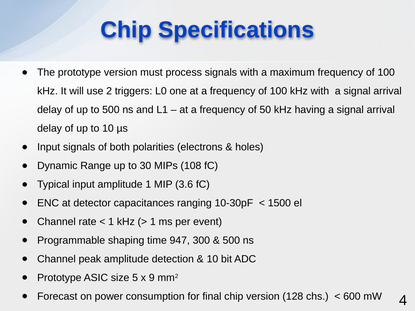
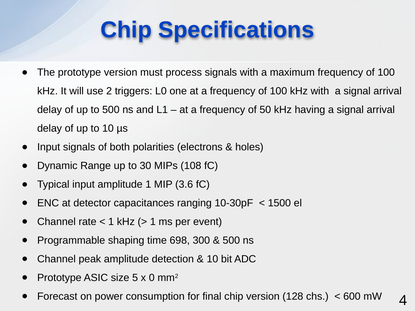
947: 947 -> 698 (180, 241)
9: 9 -> 0 (152, 278)
